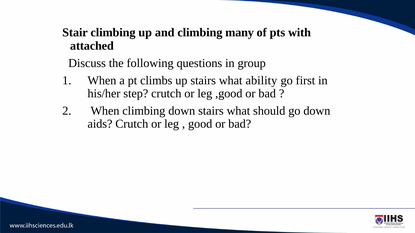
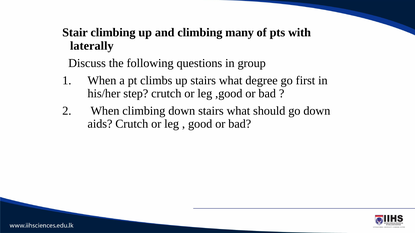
attached: attached -> laterally (92, 46)
ability: ability -> degree (262, 81)
